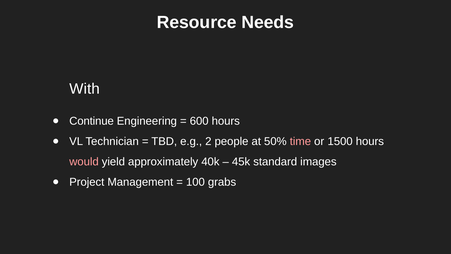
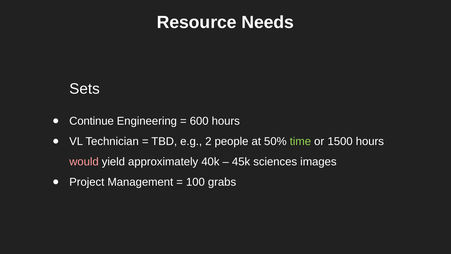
With: With -> Sets (85, 89)
time colour: pink -> light green (300, 141)
standard: standard -> sciences (275, 162)
